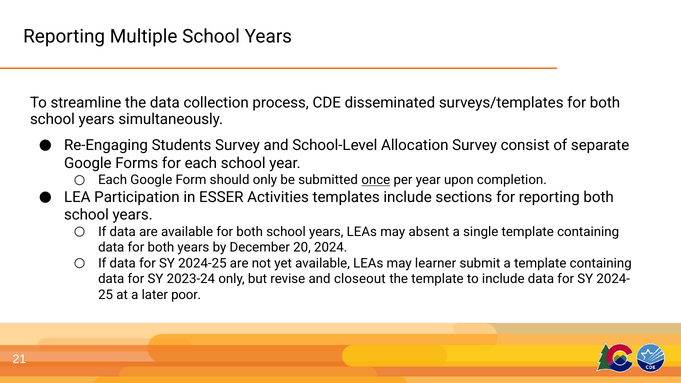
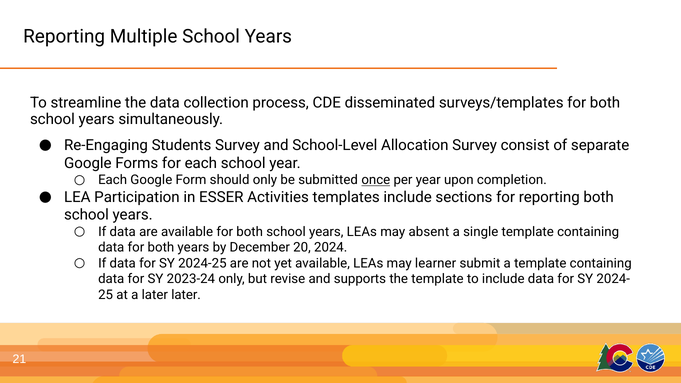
closeout: closeout -> supports (360, 279)
later poor: poor -> later (186, 295)
